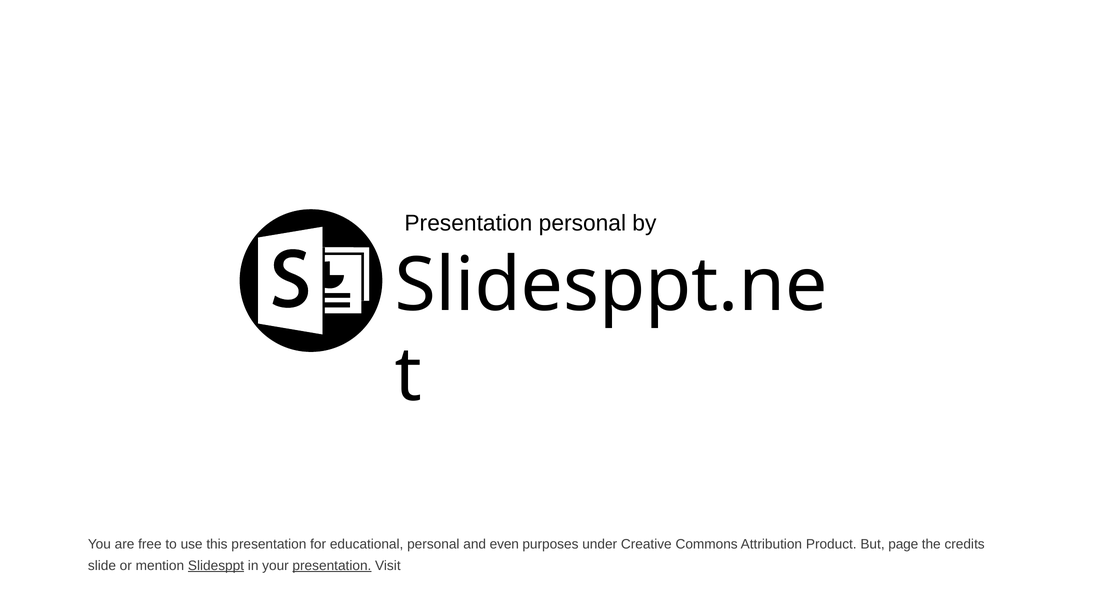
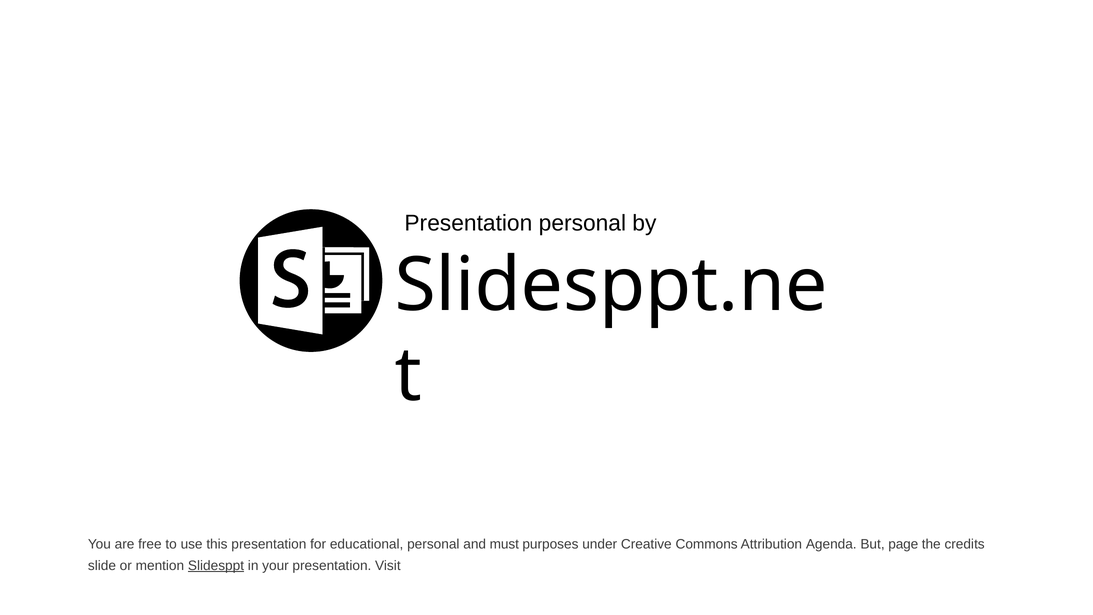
even: even -> must (504, 544)
Product: Product -> Agenda (831, 544)
presentation underline: present -> none (332, 565)
